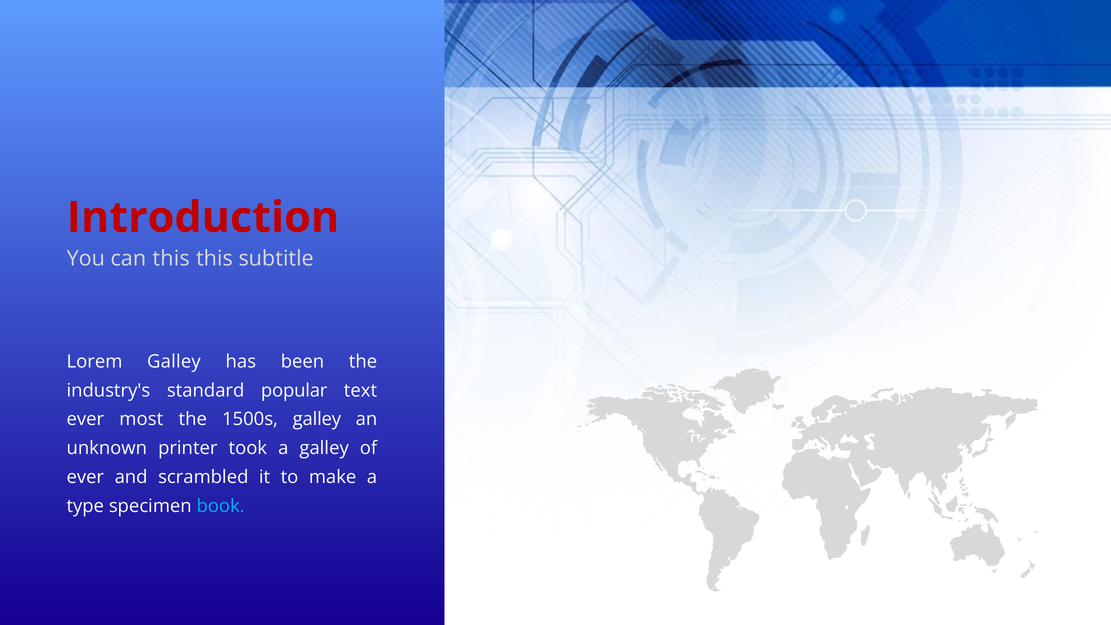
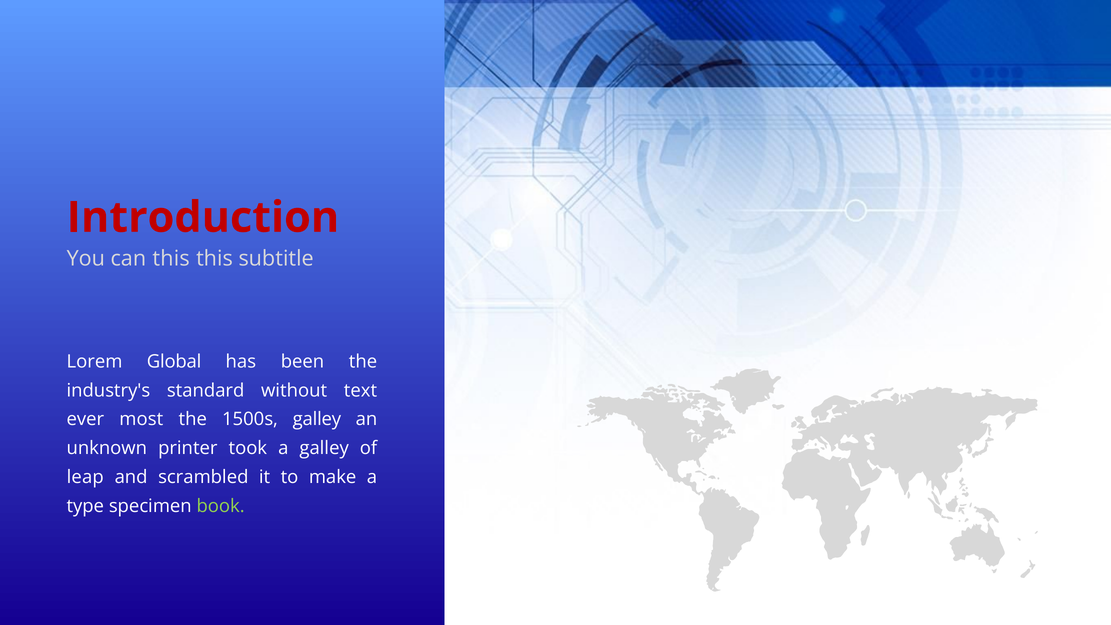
Lorem Galley: Galley -> Global (174, 362)
popular: popular -> without (294, 390)
ever: ever -> leap (85, 477)
book colour: light blue -> light green (221, 506)
